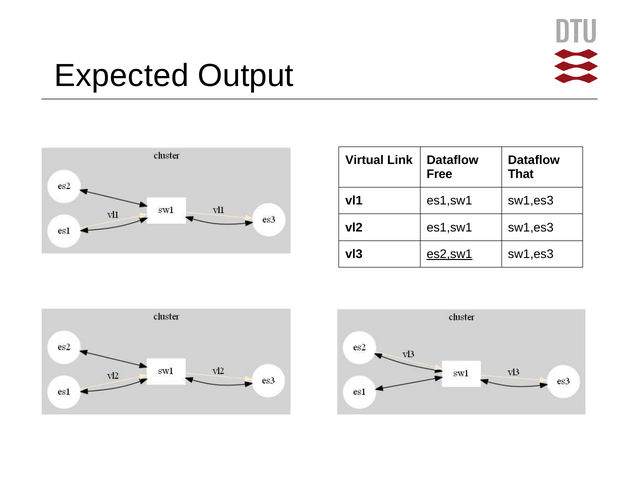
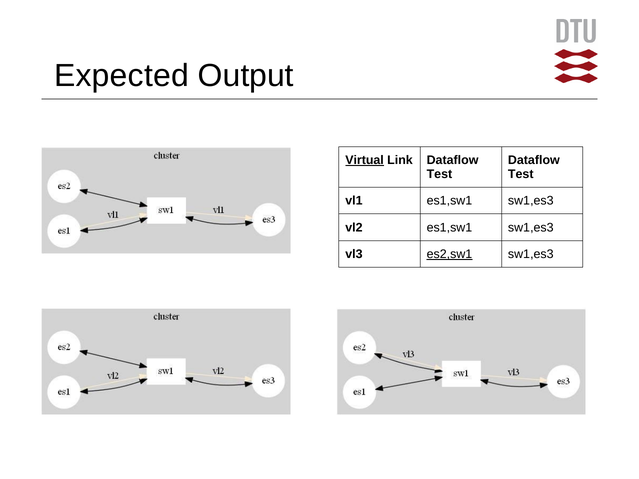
Virtual underline: none -> present (365, 160)
Free: Free -> Test (439, 174)
That: That -> Test (521, 174)
